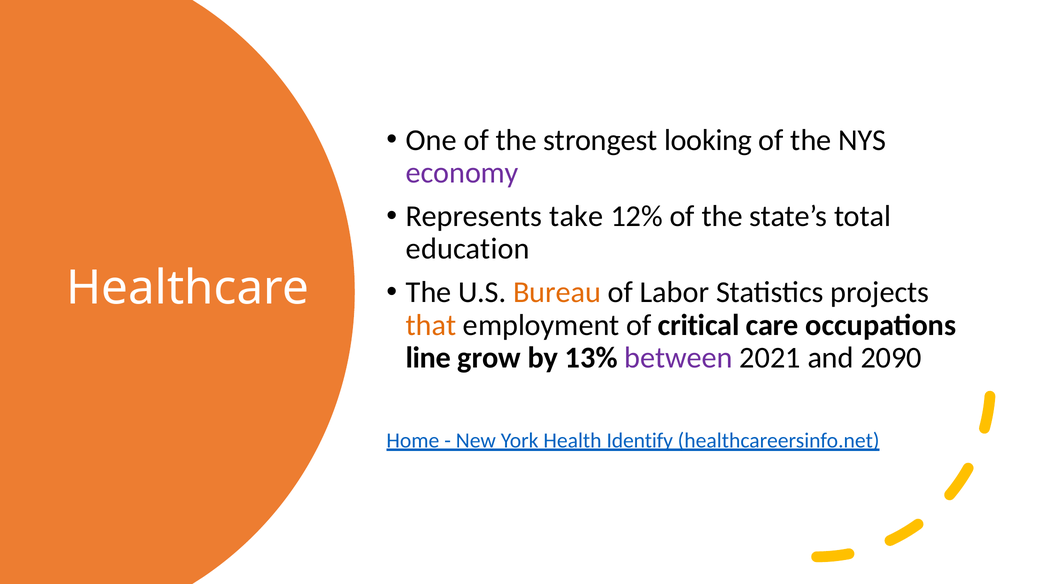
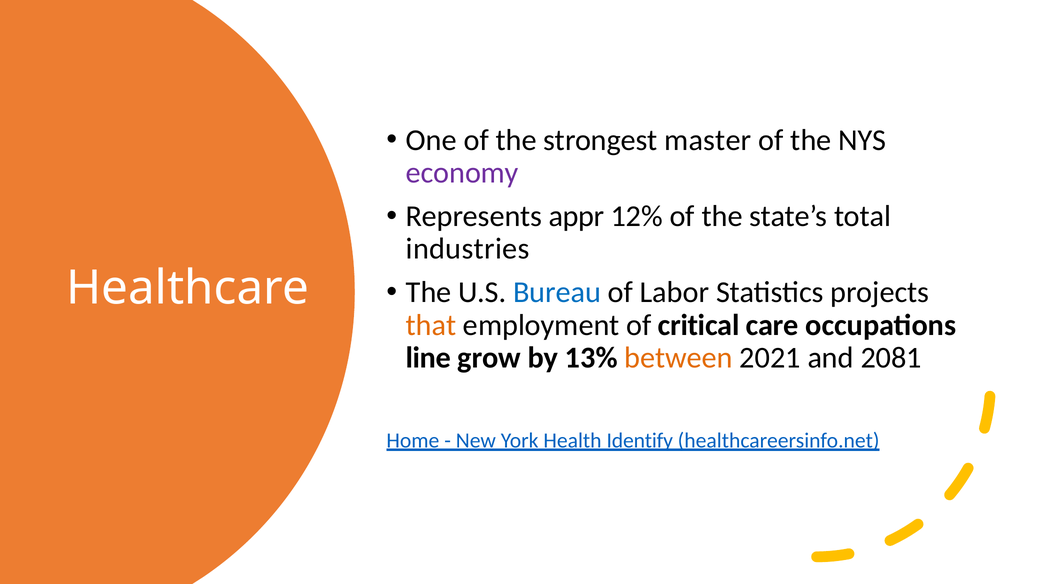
looking: looking -> master (708, 140)
take: take -> appr (577, 216)
education: education -> industries (468, 249)
Bureau colour: orange -> blue (557, 292)
between colour: purple -> orange (679, 358)
2090: 2090 -> 2081 (891, 358)
